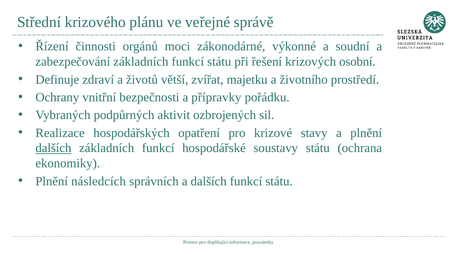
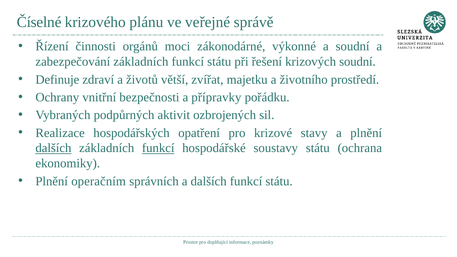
Střední: Střední -> Číselné (39, 22)
krizových osobní: osobní -> soudní (357, 62)
funkcí underline: none -> present (158, 148)
následcích: následcích -> operačním (99, 181)
